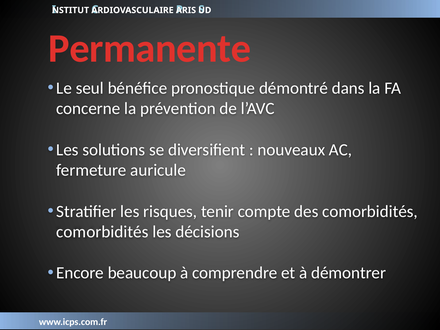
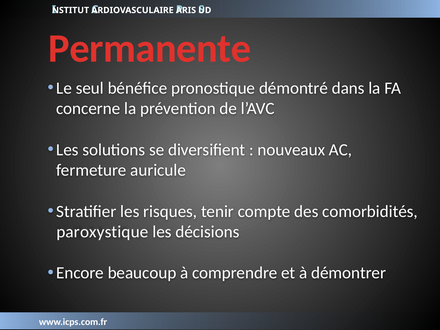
comorbidités: comorbidités -> paroxystique (102, 232)
